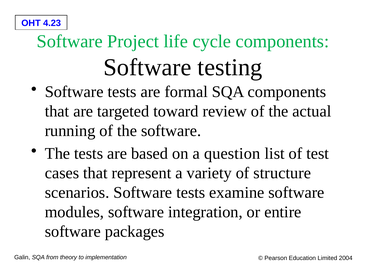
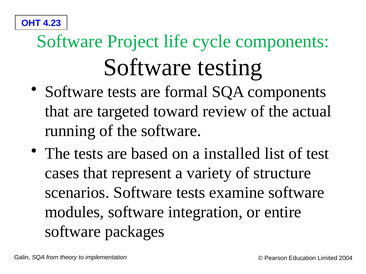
question: question -> installed (232, 154)
